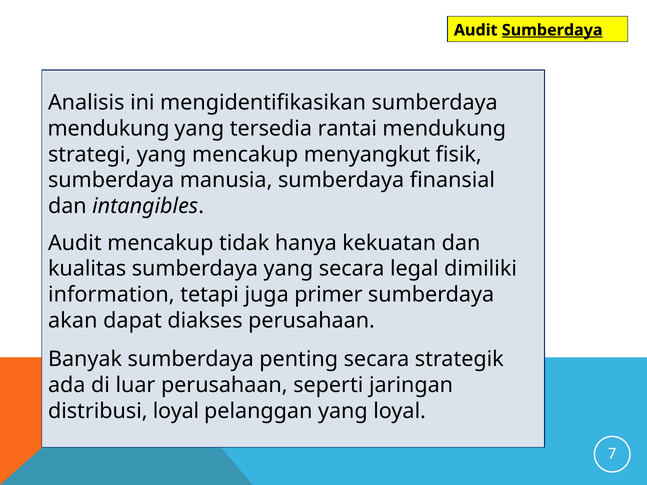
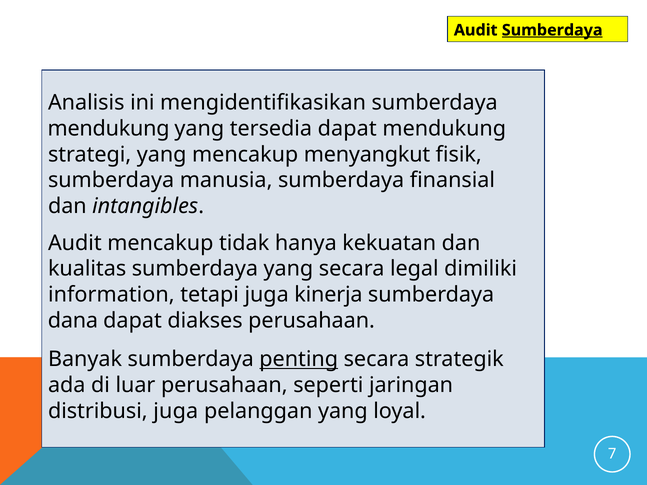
tersedia rantai: rantai -> dapat (347, 129)
primer: primer -> kinerja (328, 295)
akan: akan -> dana (73, 321)
penting underline: none -> present (299, 359)
distribusi loyal: loyal -> juga (176, 411)
